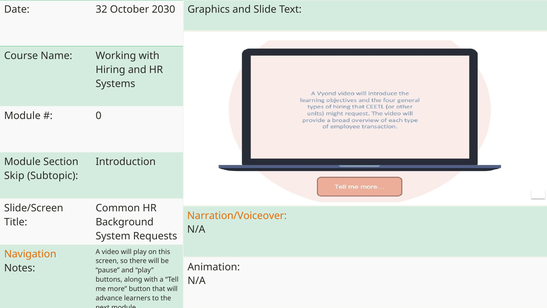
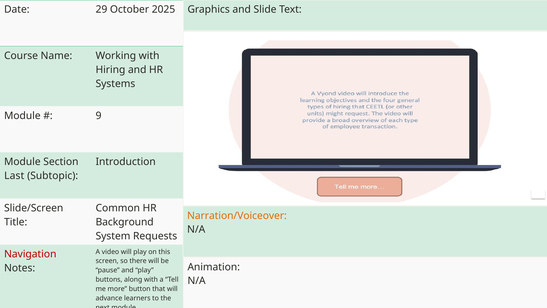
32: 32 -> 29 (101, 10)
2030: 2030 -> 2025 (164, 10)
0: 0 -> 9 (99, 116)
Skip: Skip -> Last (14, 176)
Navigation colour: orange -> red (30, 254)
